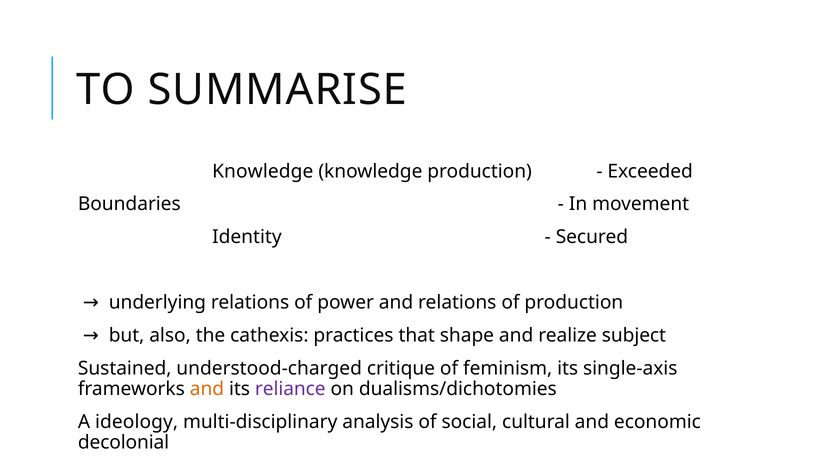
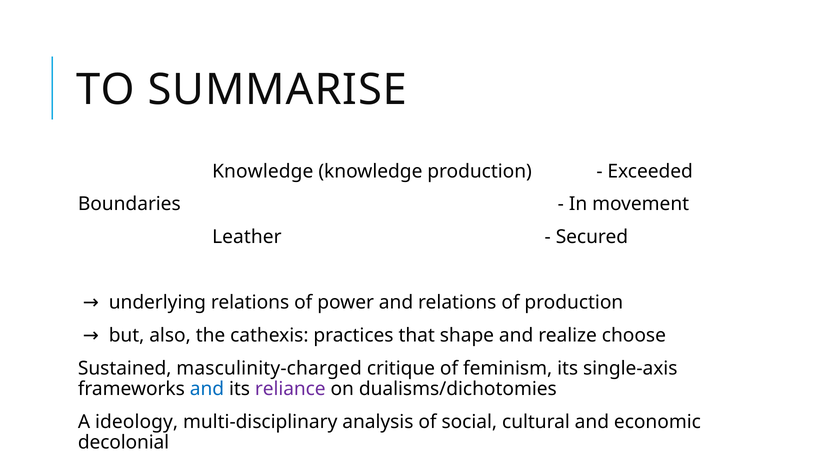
Identity: Identity -> Leather (247, 237)
subject: subject -> choose (634, 336)
understood-charged: understood-charged -> masculinity-charged (269, 368)
and colour: orange -> blue (207, 389)
